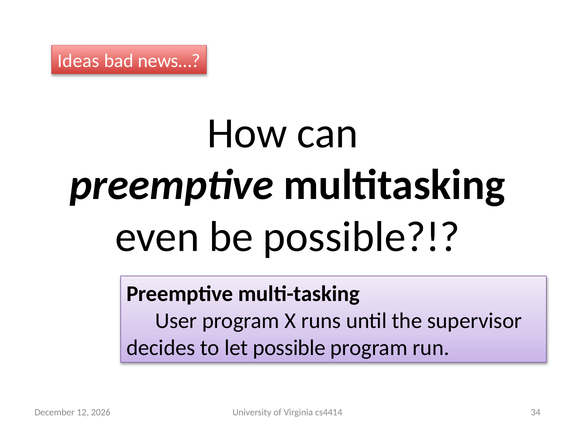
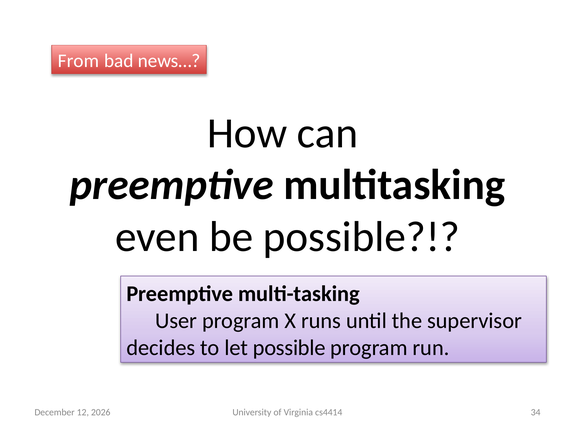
Ideas: Ideas -> From (79, 61)
